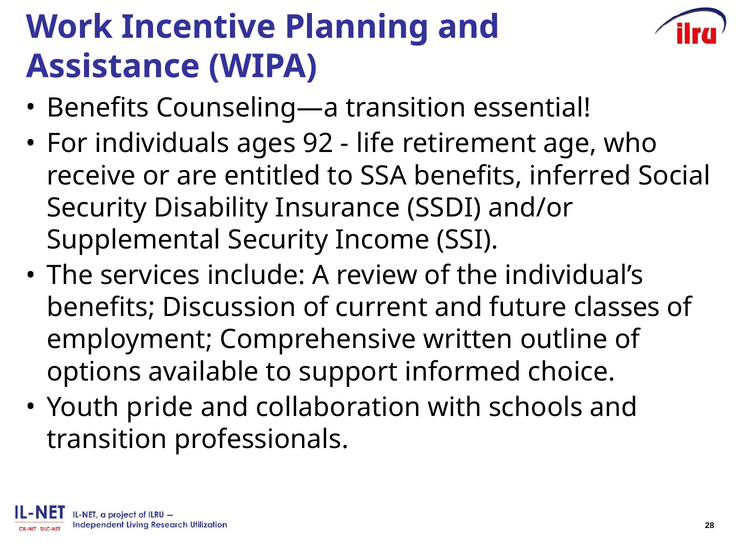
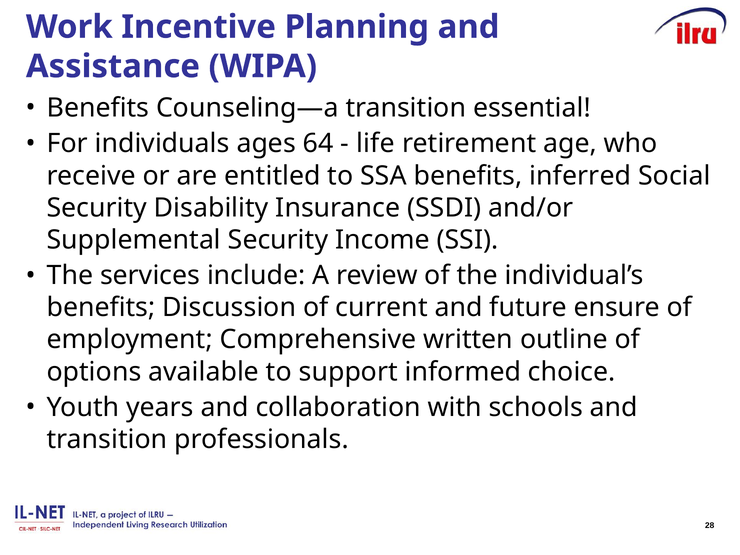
92: 92 -> 64 (318, 144)
classes: classes -> ensure (617, 308)
pride: pride -> years (160, 407)
